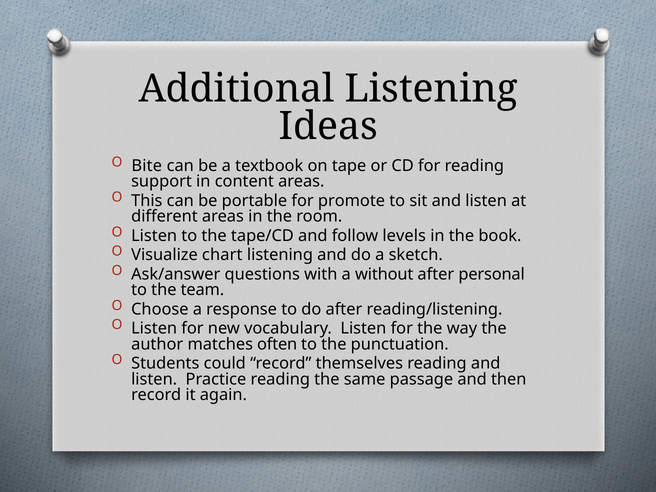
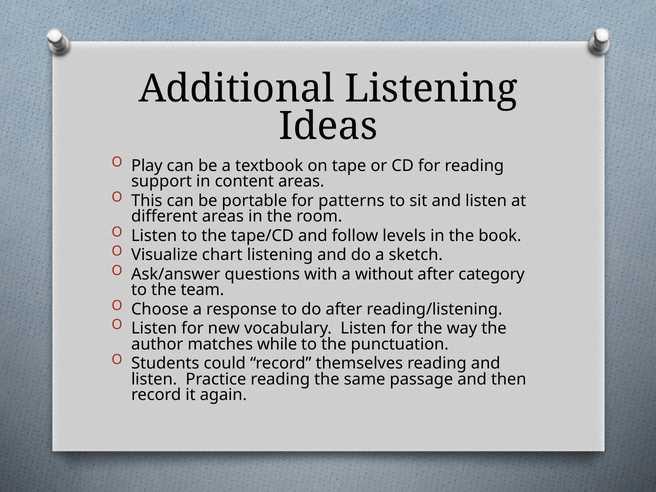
Bite: Bite -> Play (147, 166)
promote: promote -> patterns (351, 201)
personal: personal -> category (492, 274)
often: often -> while (277, 344)
